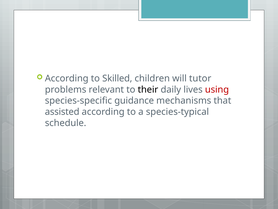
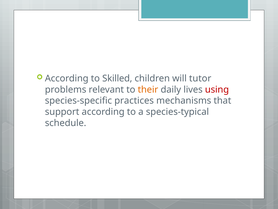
their colour: black -> orange (148, 89)
guidance: guidance -> practices (134, 100)
assisted: assisted -> support (62, 112)
